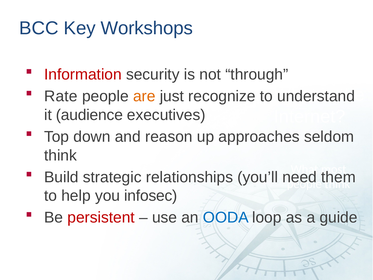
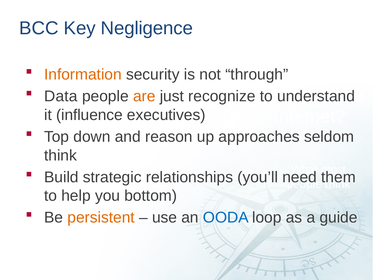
Workshops: Workshops -> Negligence (147, 28)
Information colour: red -> orange (83, 74)
Rate: Rate -> Data (61, 96)
audience: audience -> influence (89, 115)
infosec: infosec -> bottom (151, 196)
persistent colour: red -> orange (101, 217)
